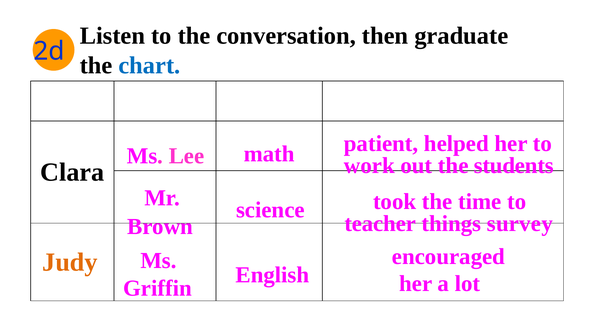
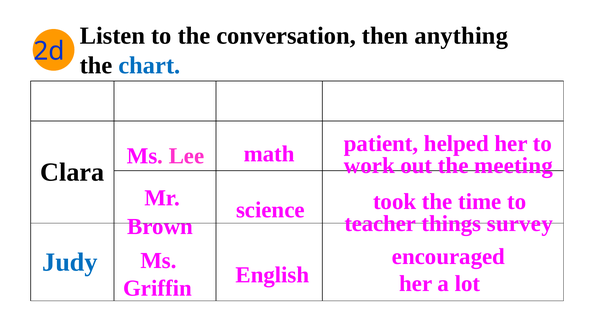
graduate: graduate -> anything (461, 36)
students: students -> meeting (514, 166)
Judy colour: orange -> blue (70, 262)
